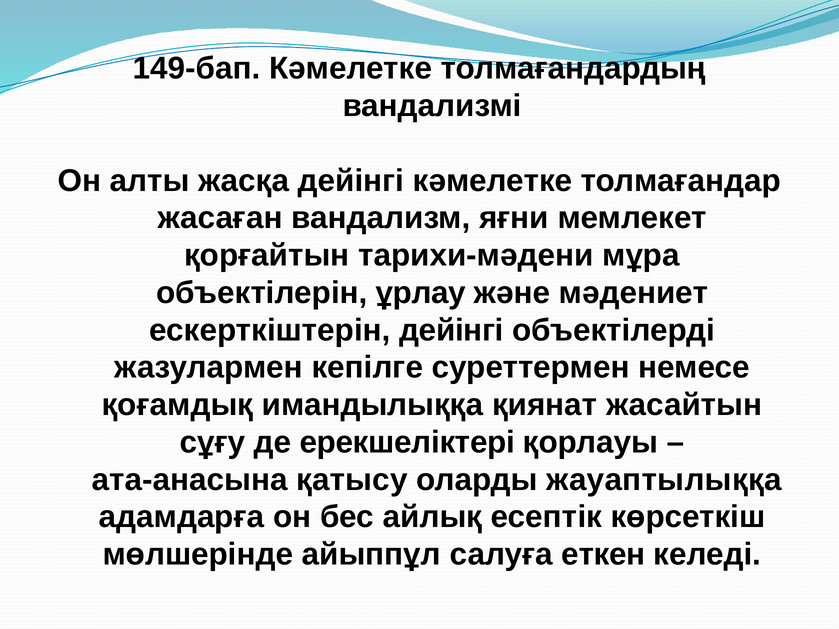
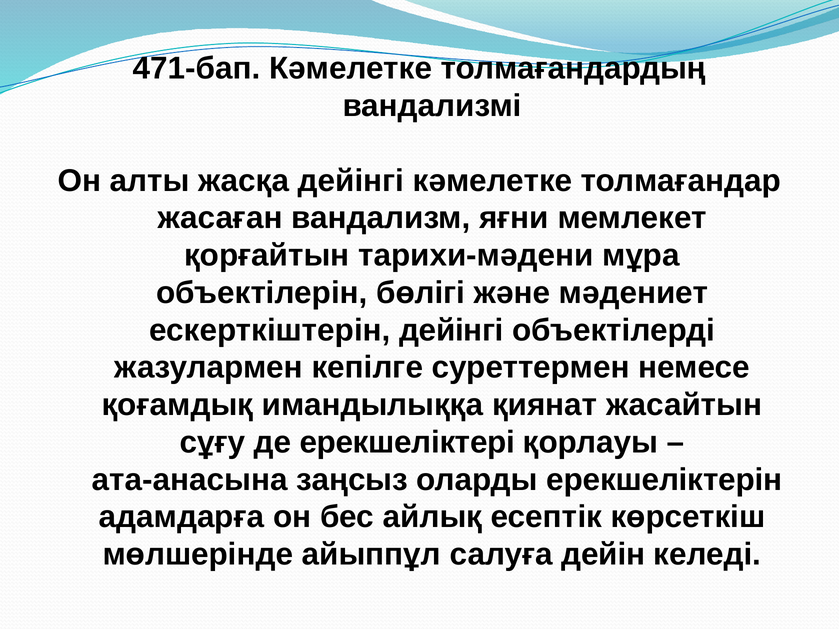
149-бап: 149-бап -> 471-бап (197, 69)
ұрлау: ұрлау -> бөлігі (421, 293)
қатысу: қатысу -> заңсыз (352, 480)
жауаптылыққа: жауаптылыққа -> ерекшеліктерін (664, 480)
еткен: еткен -> дейін (603, 555)
